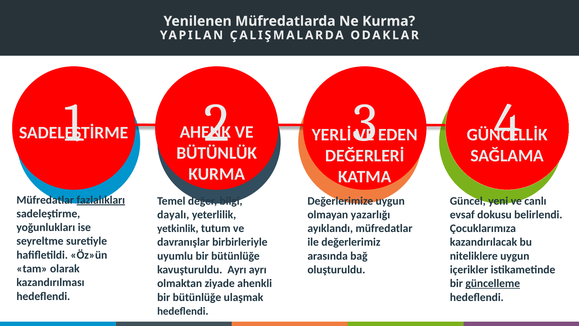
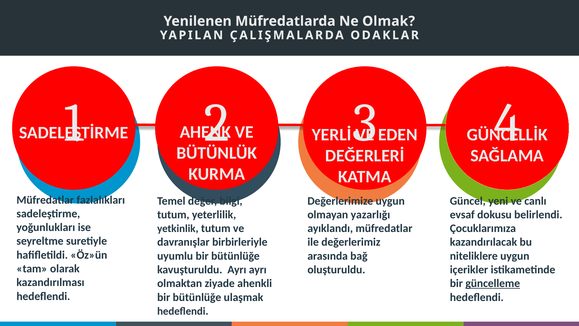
Ne Kurma: Kurma -> Olmak (389, 21)
fazlalıkları underline: present -> none (101, 200)
dayalı: dayalı -> tutum (173, 214)
